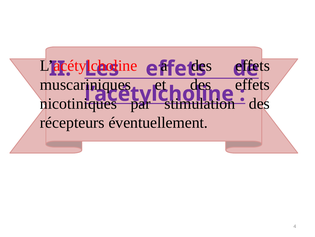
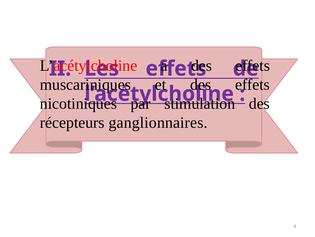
éventuellement: éventuellement -> ganglionnaires (158, 122)
